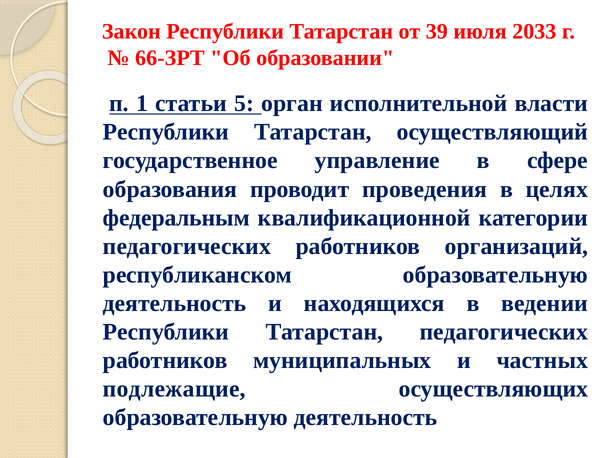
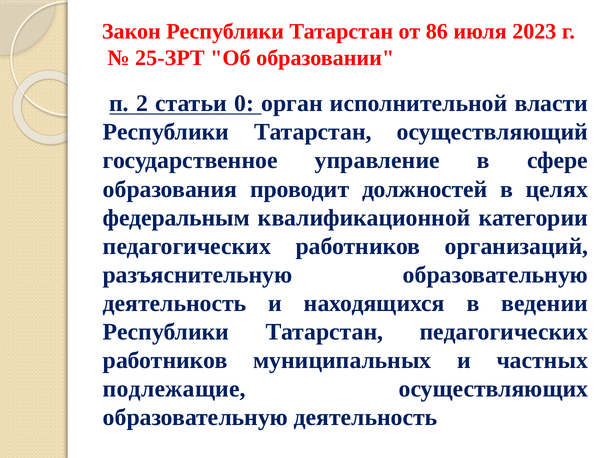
39: 39 -> 86 (437, 32)
2033: 2033 -> 2023 (534, 32)
66-ЗРТ: 66-ЗРТ -> 25-ЗРТ (170, 58)
1: 1 -> 2 (142, 104)
5: 5 -> 0 (244, 104)
проведения: проведения -> должностей (425, 189)
республиканском: республиканском -> разъяснительную (198, 275)
